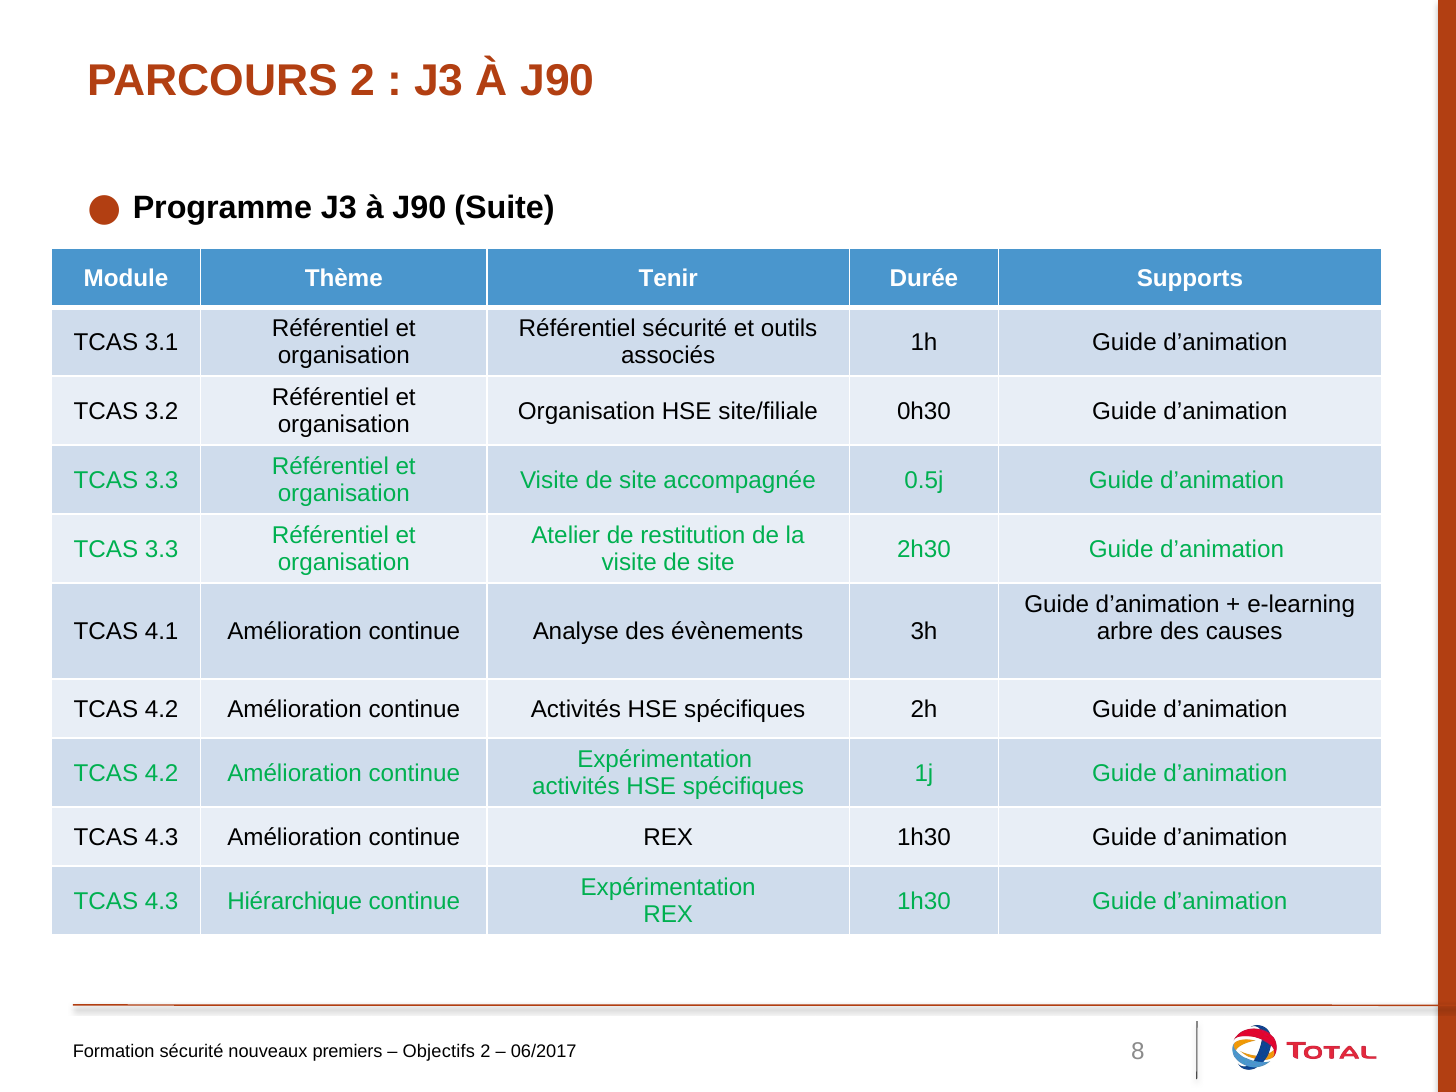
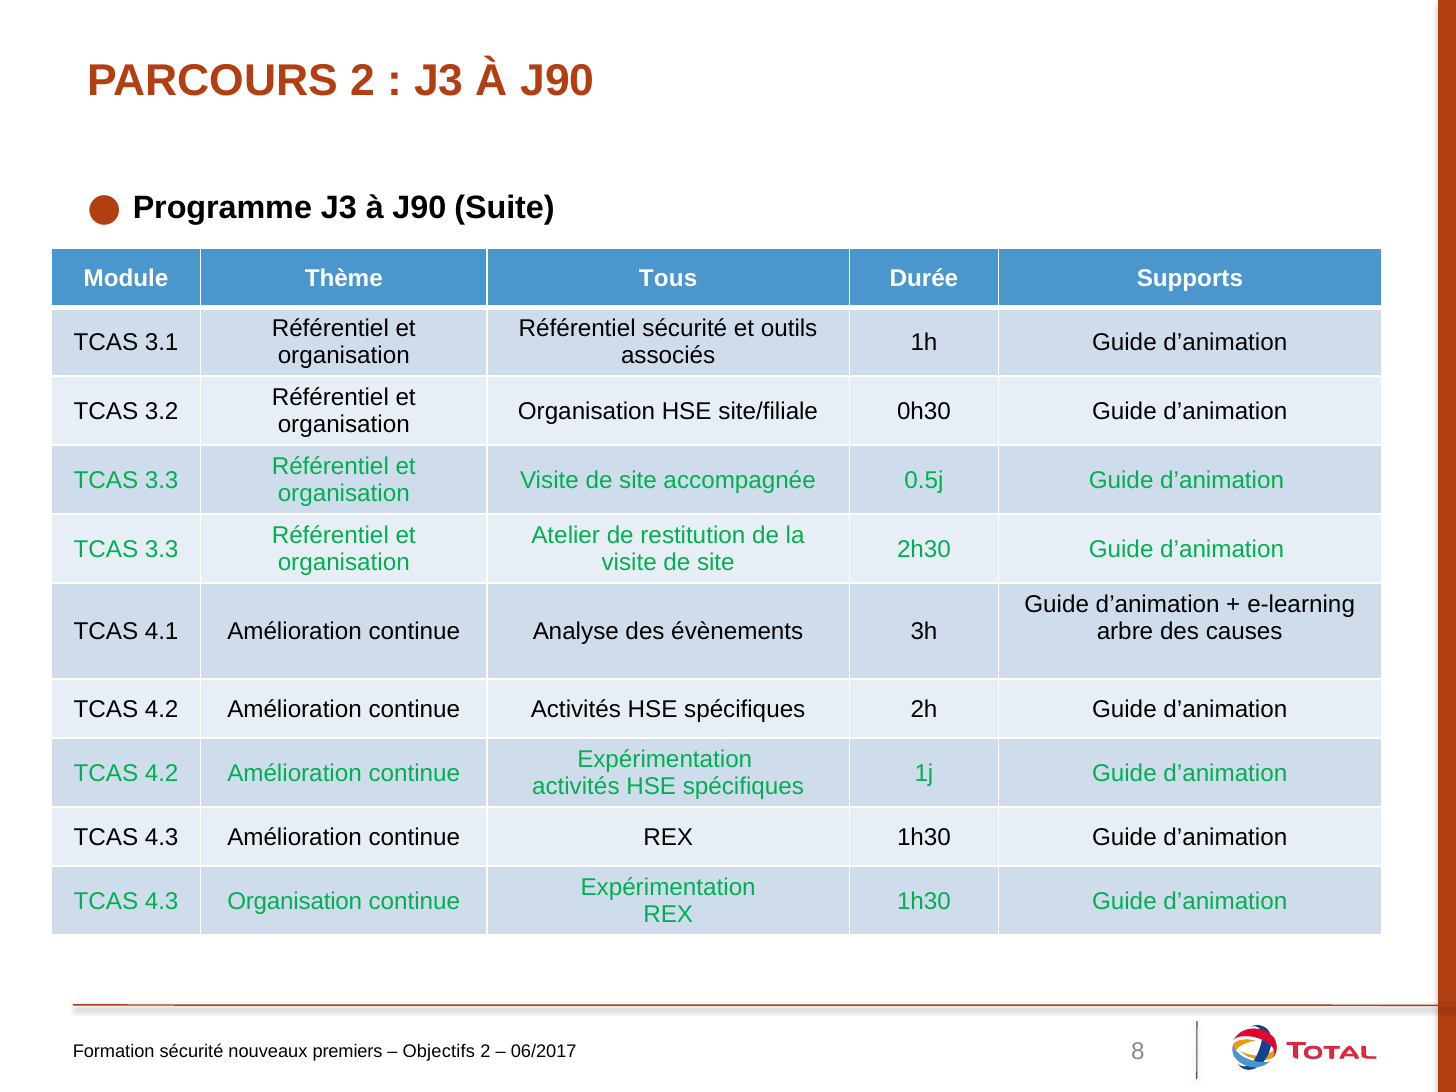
Tenir: Tenir -> Tous (668, 278)
4.3 Hiérarchique: Hiérarchique -> Organisation (295, 901)
